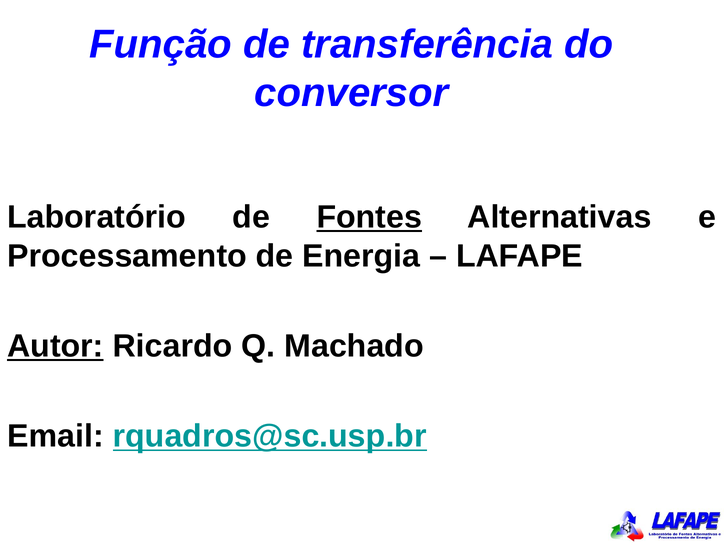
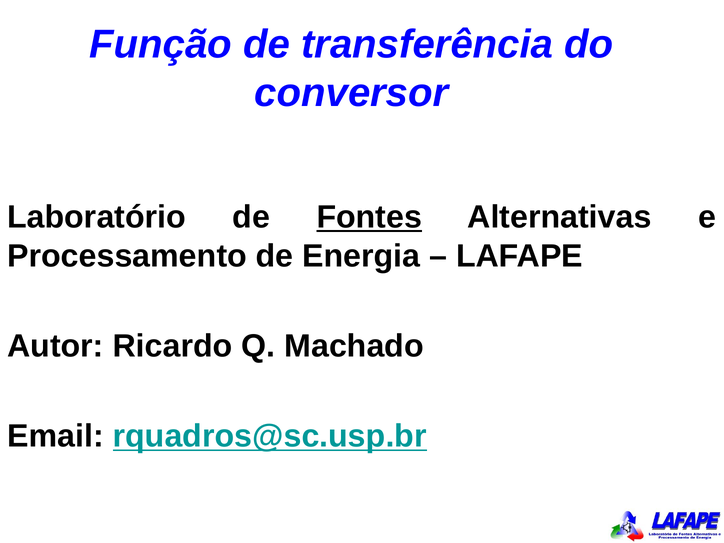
Autor underline: present -> none (55, 346)
